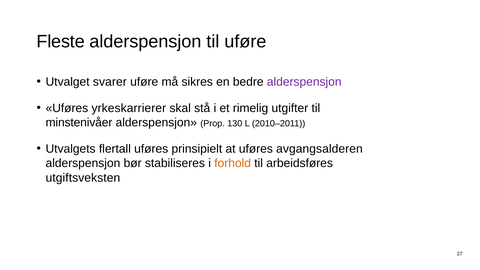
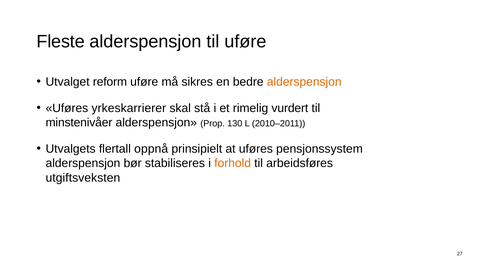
svarer: svarer -> reform (110, 82)
alderspensjon colour: purple -> orange (304, 82)
utgifter: utgifter -> vurdert (290, 108)
flertall uføres: uføres -> oppnå (151, 149)
avgangsalderen: avgangsalderen -> pensjonssystem (319, 149)
